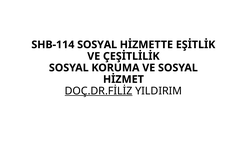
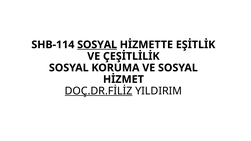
SOSYAL underline: none -> present (97, 45)
